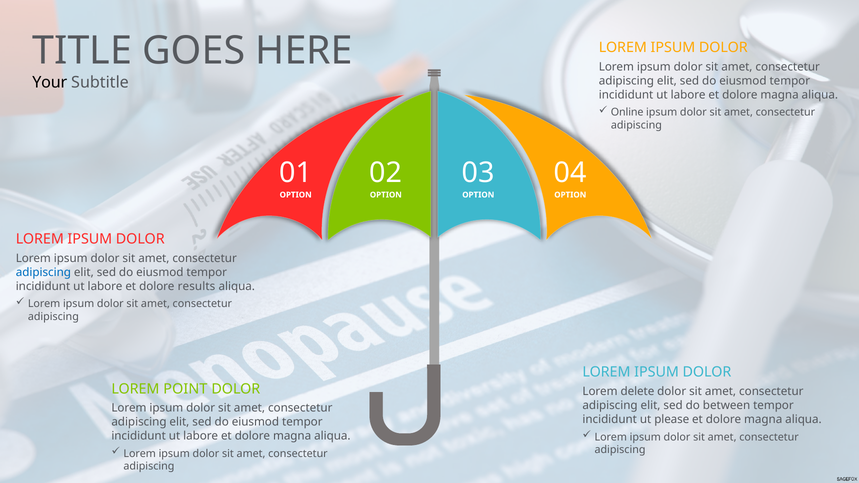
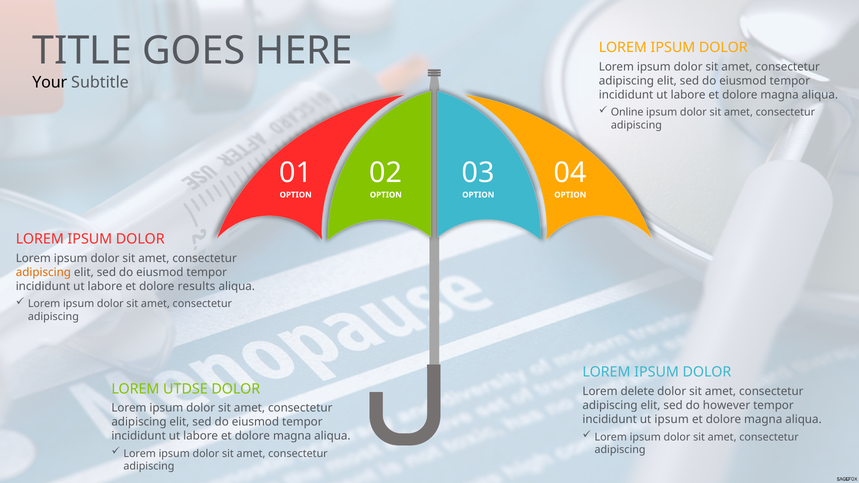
adipiscing colour: blue -> orange (43, 272)
POINT: POINT -> UTDSE (185, 389)
between: between -> however (727, 406)
ut please: please -> ipsum (672, 420)
